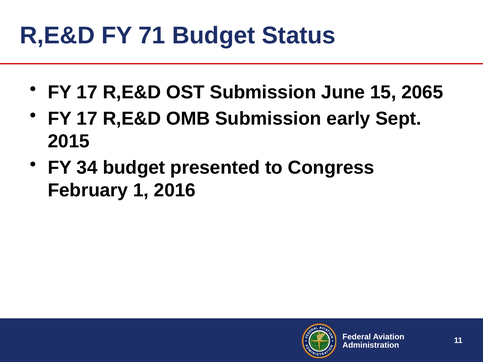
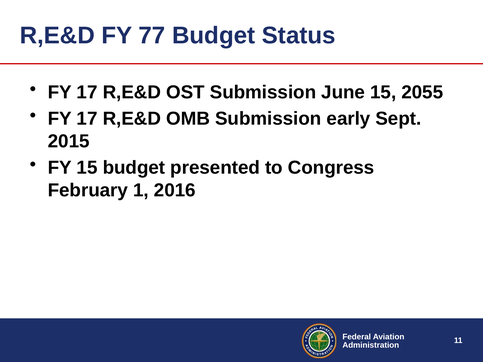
71: 71 -> 77 (152, 36)
2065: 2065 -> 2055 (422, 93)
FY 34: 34 -> 15 (87, 168)
